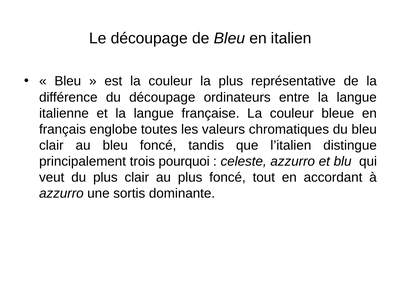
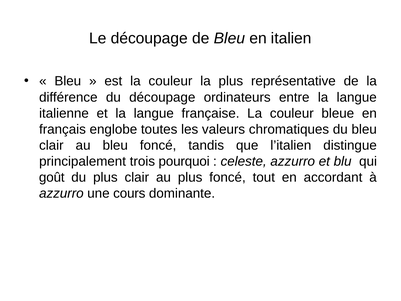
veut: veut -> goût (52, 177)
sortis: sortis -> cours (129, 193)
